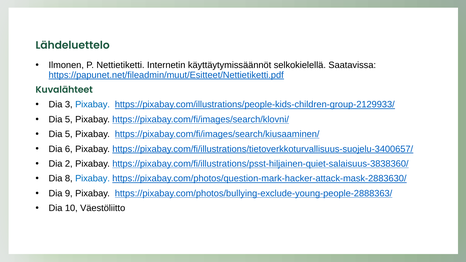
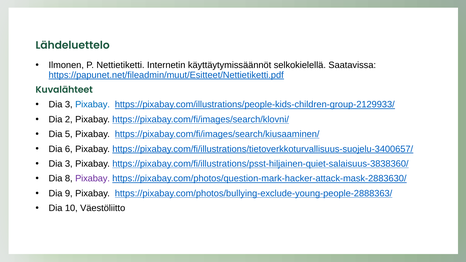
5: 5 -> 2 (69, 119)
2: 2 -> 3 (69, 164)
Pixabay colour: blue -> purple (93, 179)
